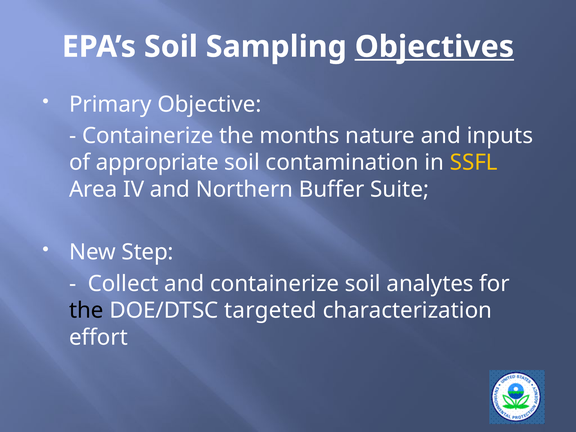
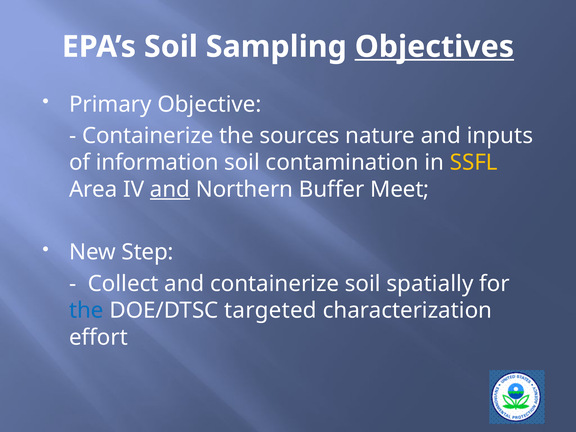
months: months -> sources (300, 136)
appropriate: appropriate -> information (157, 163)
and underline: none -> present (170, 189)
Suite: Suite -> Meet (400, 189)
analytes: analytes -> spatially (430, 284)
the colour: black -> blue (86, 311)
